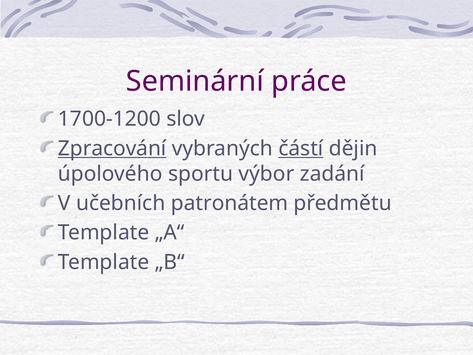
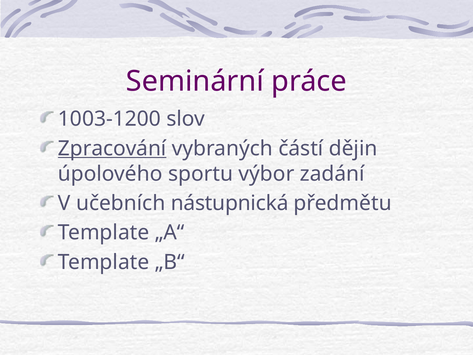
1700-1200: 1700-1200 -> 1003-1200 (109, 119)
částí underline: present -> none (301, 148)
patronátem: patronátem -> nástupnická (230, 203)
